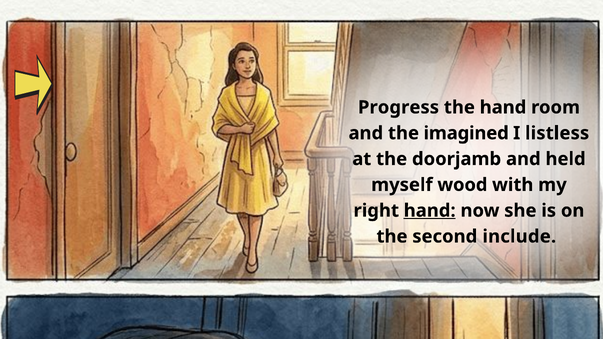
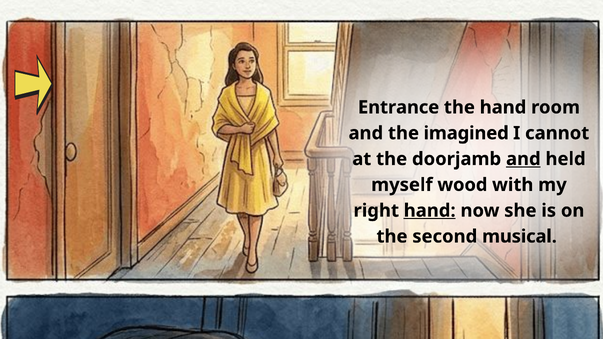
Progress: Progress -> Entrance (399, 107)
listless: listless -> cannot (557, 133)
and underline: none -> present (523, 159)
include: include -> musical (519, 237)
